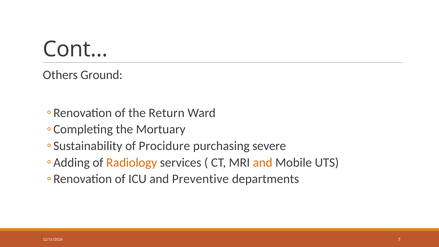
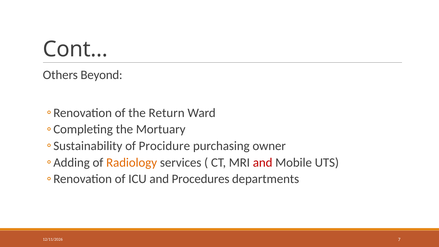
Ground: Ground -> Beyond (102, 75)
severe: severe -> owner (269, 146)
and colour: orange -> red (263, 162)
Preventive: Preventive -> Procedures (201, 179)
